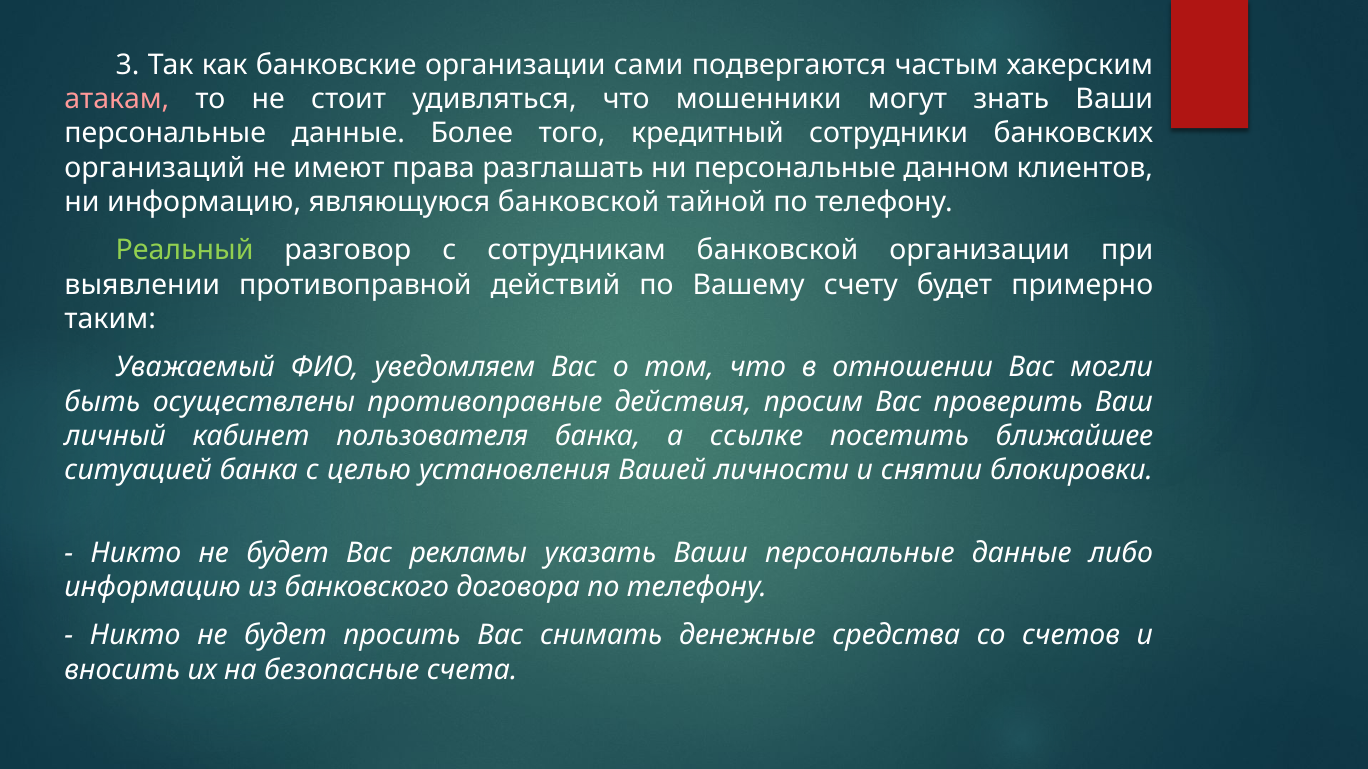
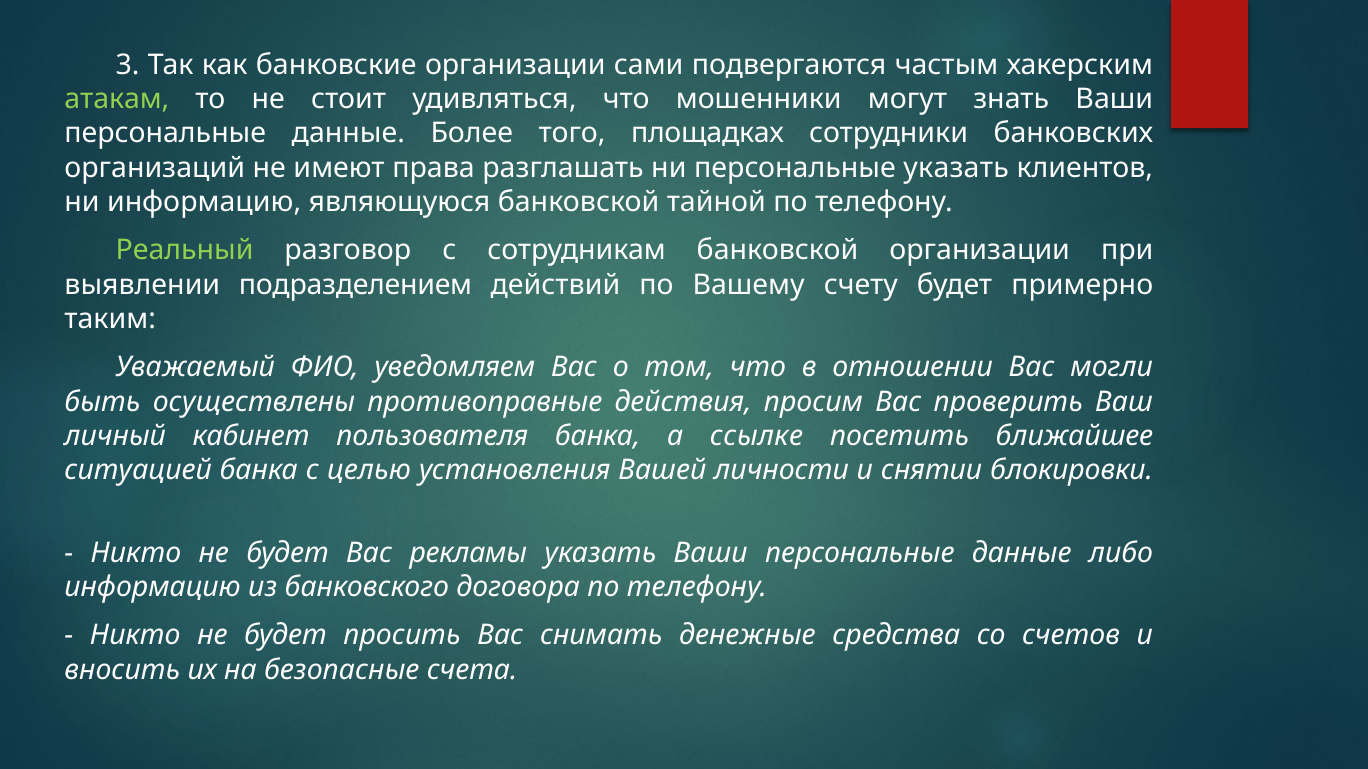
атакам colour: pink -> light green (117, 99)
кредитный: кредитный -> площадках (708, 134)
персональные данном: данном -> указать (956, 168)
противоправной: противоправной -> подразделением (355, 285)
